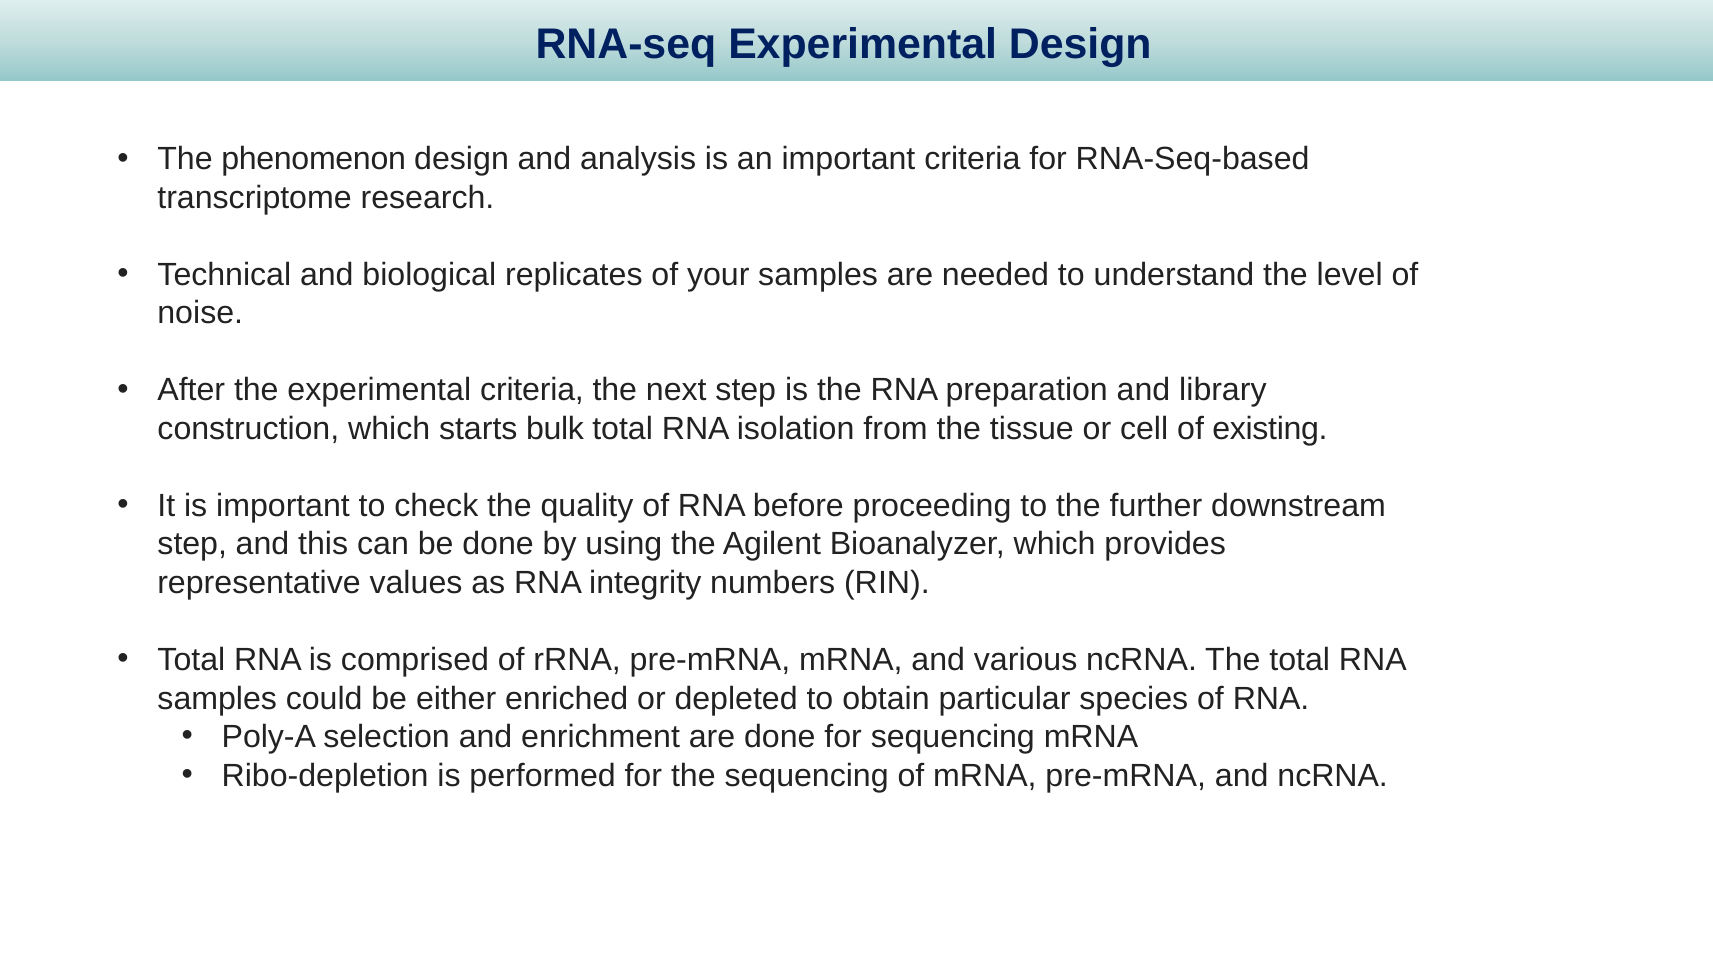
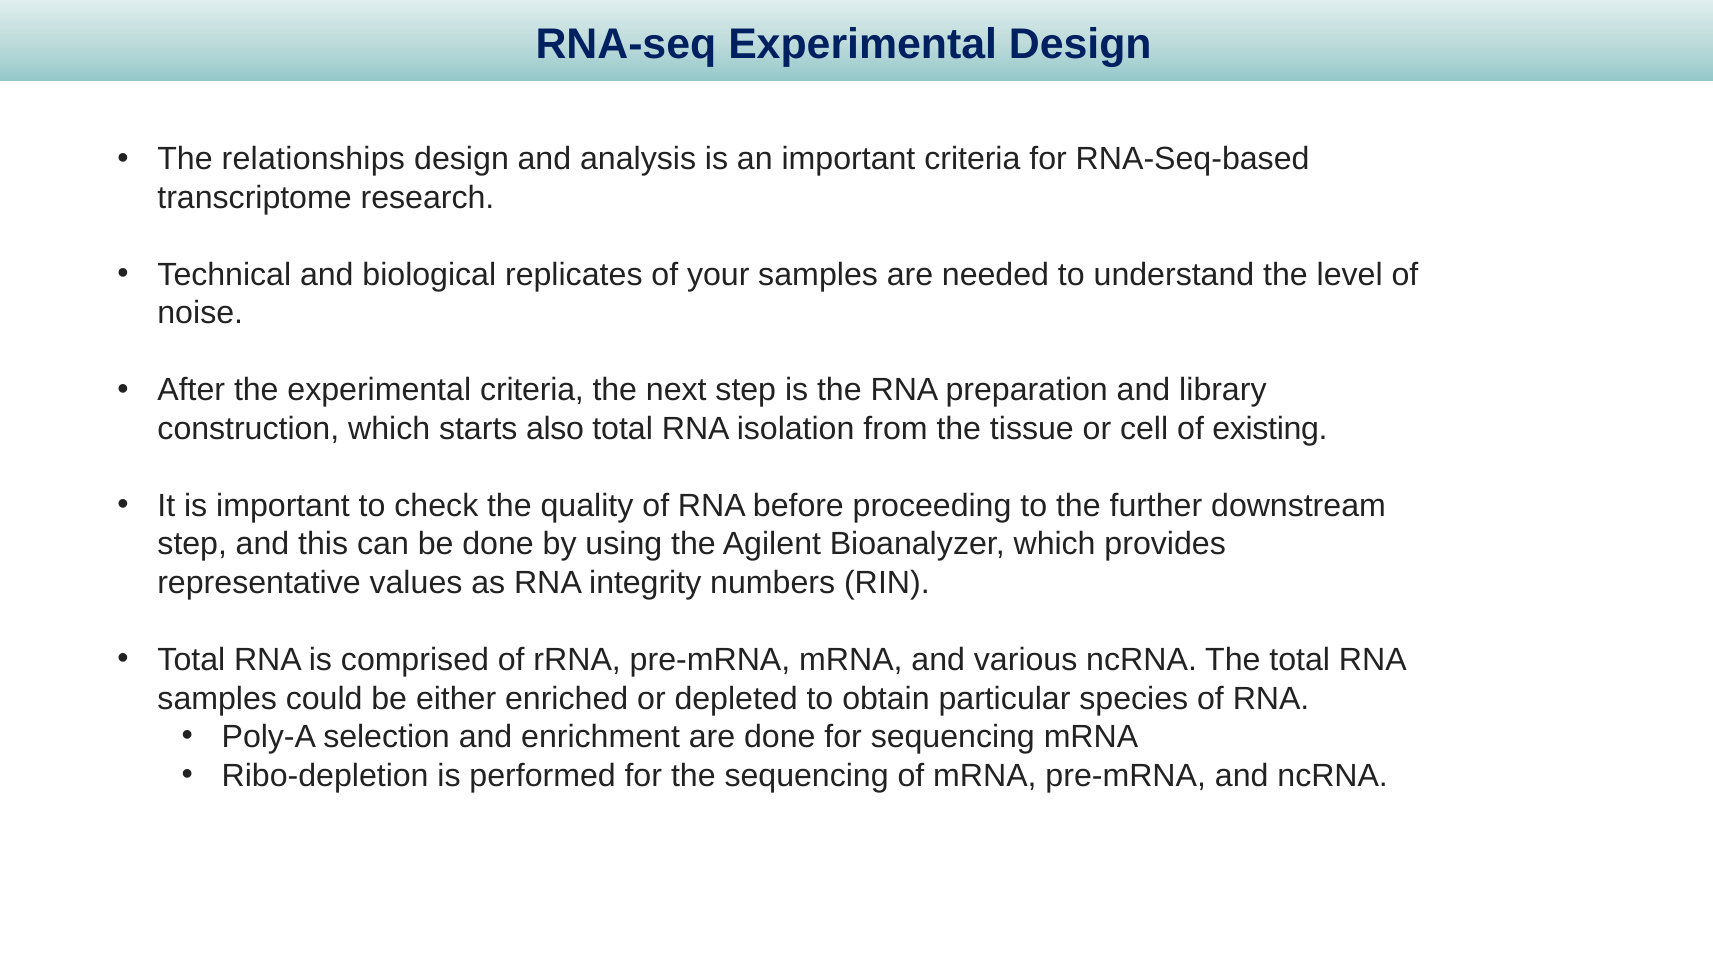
phenomenon: phenomenon -> relationships (313, 159)
bulk: bulk -> also (555, 429)
